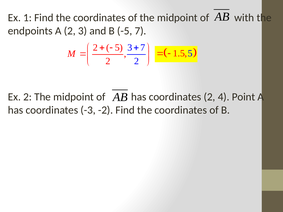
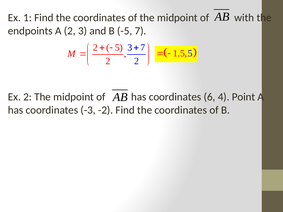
coordinates 2: 2 -> 6 (210, 97)
